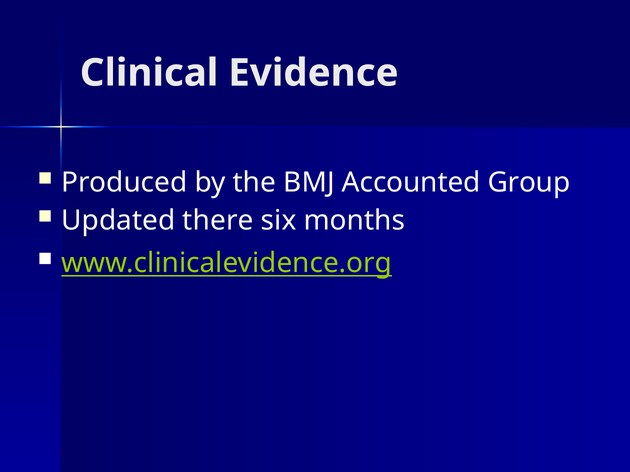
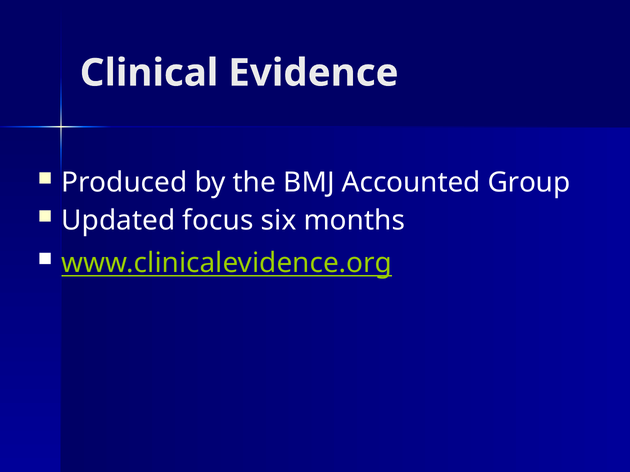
there: there -> focus (218, 221)
